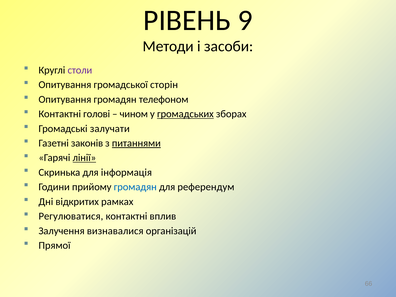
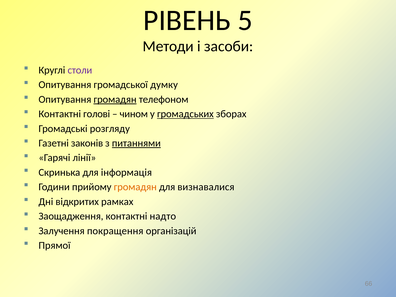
9: 9 -> 5 (245, 20)
сторін: сторін -> думку (164, 85)
громадян underline: none -> present (115, 99)
залучати: залучати -> розгляду (110, 129)
лінії underline: present -> none (84, 158)
громадян colour: blue -> orange (135, 187)
референдум: референдум -> визнавалися (206, 187)
Регулюватися: Регулюватися -> Заощадження (71, 216)
вплив: вплив -> надто (163, 216)
визнавалися: визнавалися -> покращення (115, 231)
